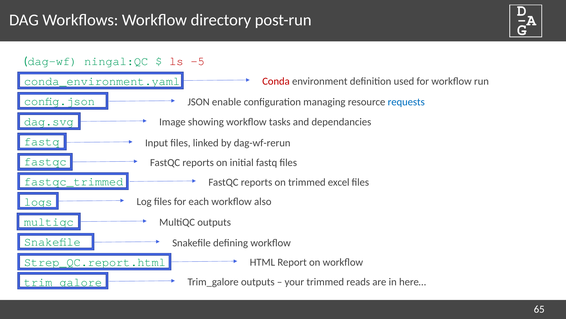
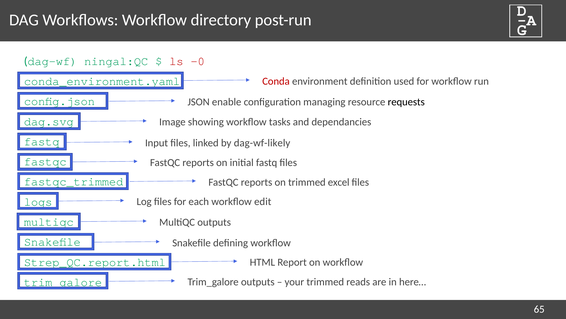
-5: -5 -> -0 (198, 61)
requests colour: blue -> black (406, 102)
dag-wf-rerun: dag-wf-rerun -> dag-wf-likely (262, 143)
also: also -> edit (263, 201)
